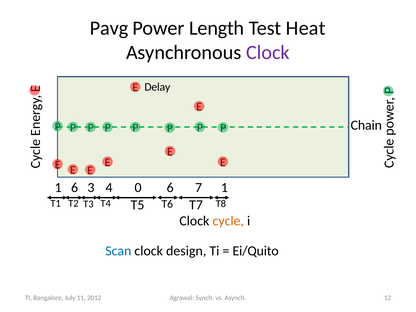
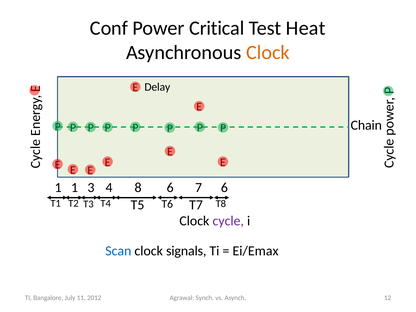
Pavg: Pavg -> Conf (109, 28)
Length: Length -> Critical (217, 28)
Clock colour: purple -> orange (268, 52)
1 6: 6 -> 1 (75, 188)
0: 0 -> 8 (138, 188)
7 1: 1 -> 6 (224, 188)
cycle colour: orange -> purple (228, 221)
design: design -> signals (186, 251)
Ei/Quito: Ei/Quito -> Ei/Emax (256, 251)
